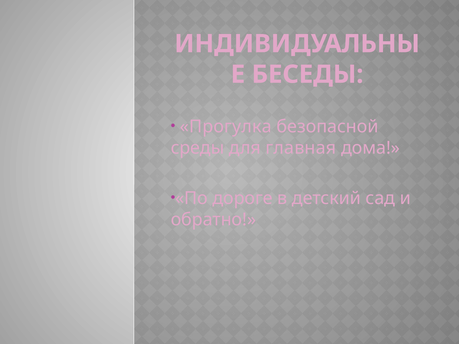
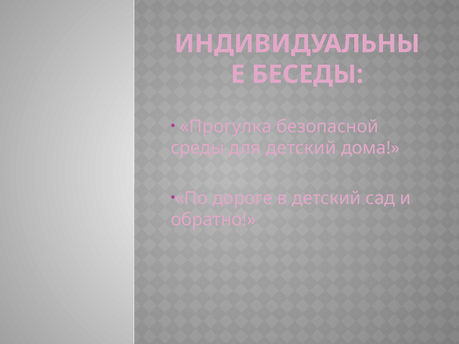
для главная: главная -> детский (301, 148)
